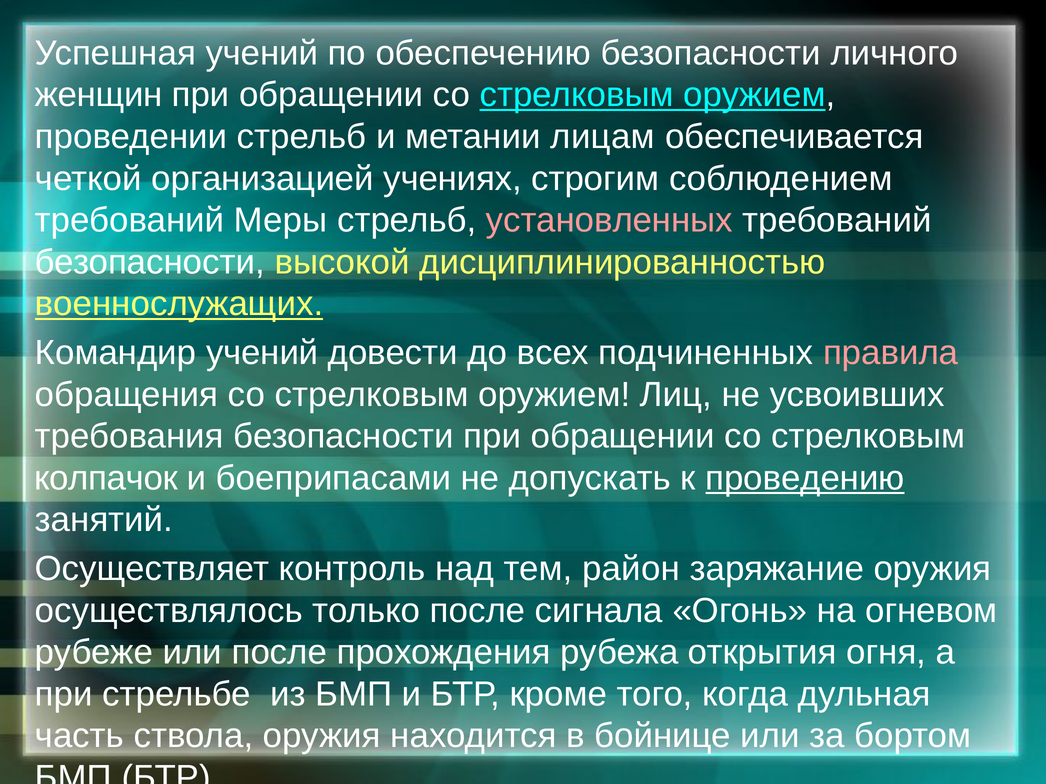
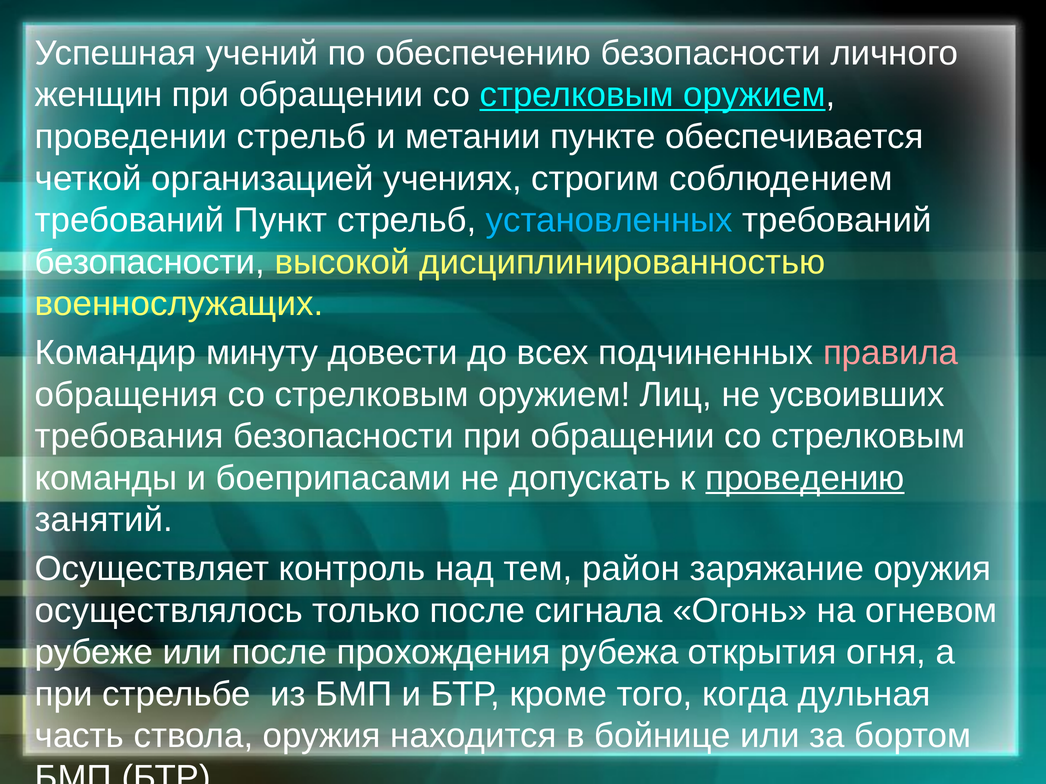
лицам: лицам -> пункте (603, 137)
Меры: Меры -> Пункт (281, 220)
установленных colour: pink -> light blue (609, 220)
военнослужащих underline: present -> none (179, 304)
Командир учений: учений -> минуту (262, 353)
колпачок: колпачок -> команды (106, 478)
